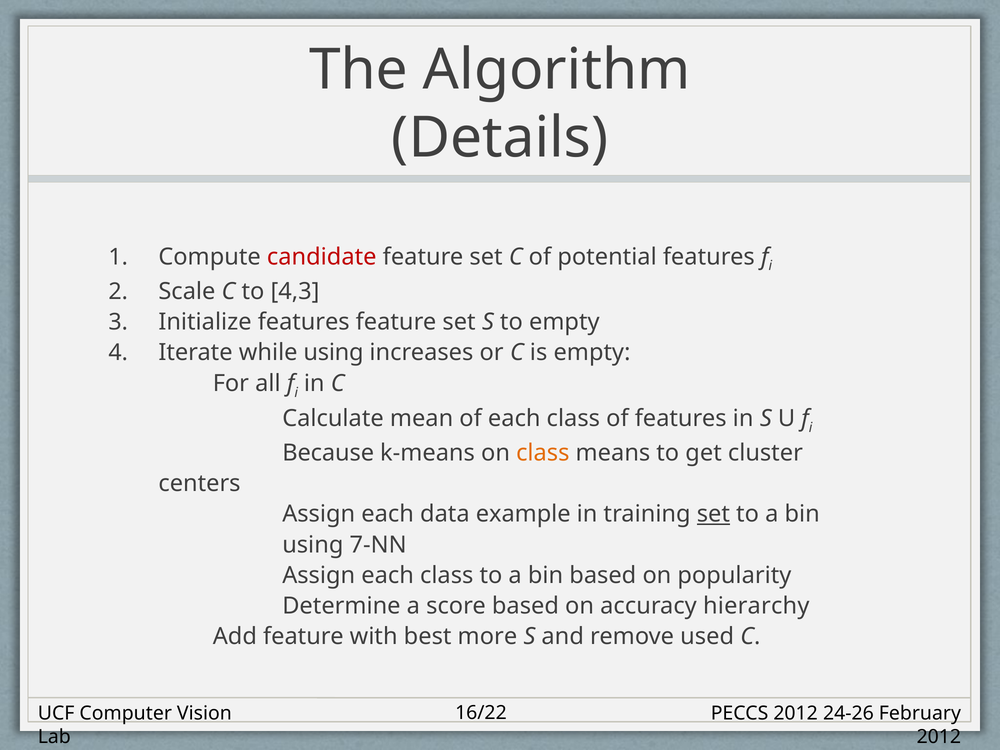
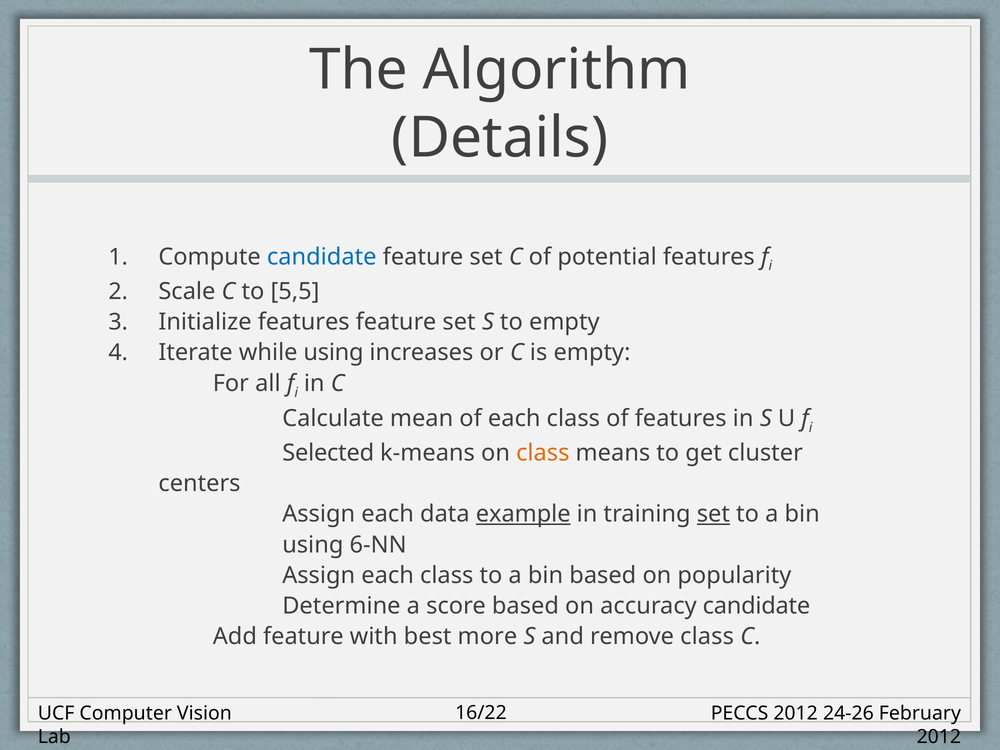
candidate colour: red -> blue (322, 257)
4,3: 4,3 -> 5,5 (295, 291)
Because: Because -> Selected (328, 453)
example underline: none -> present (523, 514)
7-NN: 7-NN -> 6-NN (378, 545)
accuracy hierarchy: hierarchy -> candidate (756, 606)
remove used: used -> class (707, 636)
